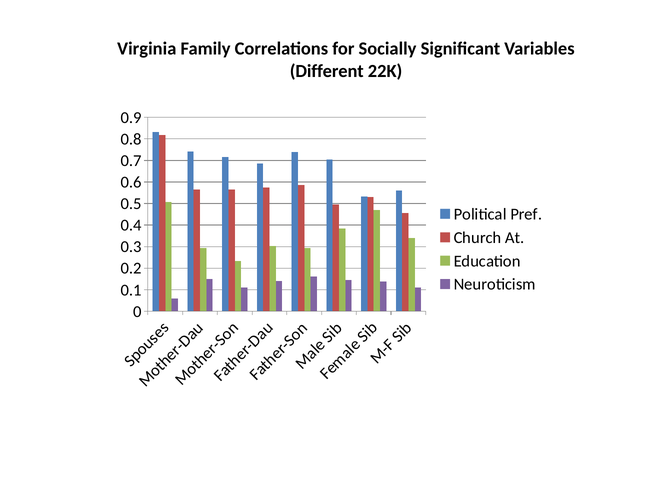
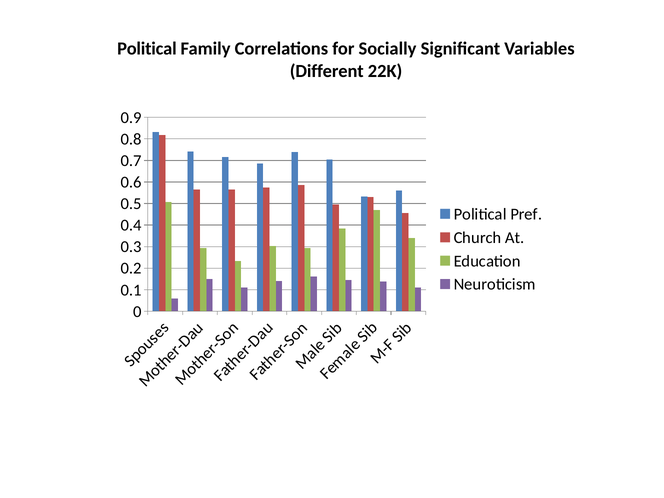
Virginia: Virginia -> Political (147, 49)
